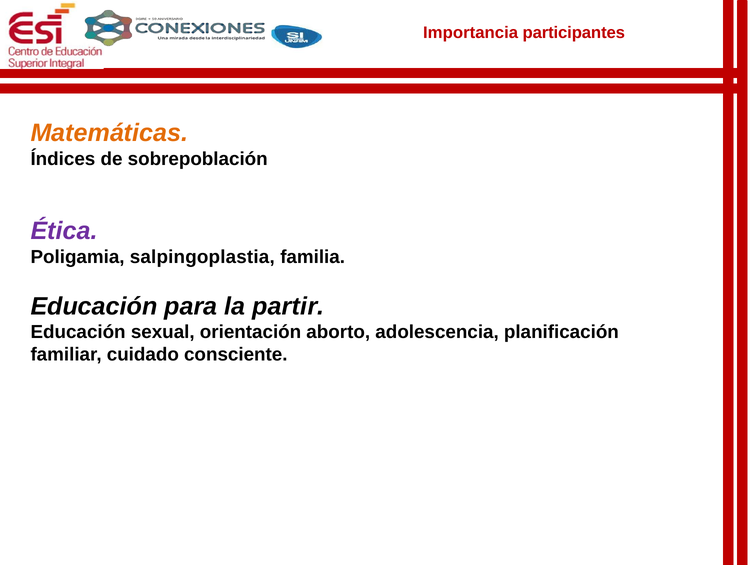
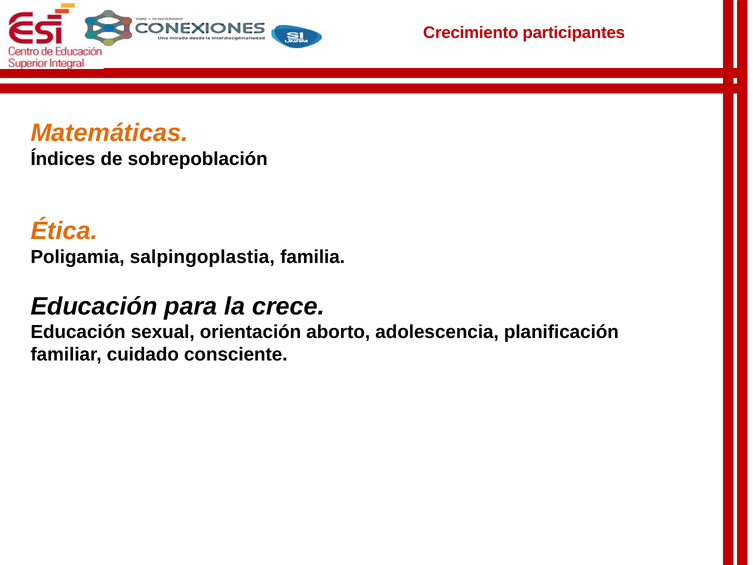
Importancia: Importancia -> Crecimiento (471, 33)
Ética colour: purple -> orange (64, 231)
partir: partir -> crece (288, 306)
